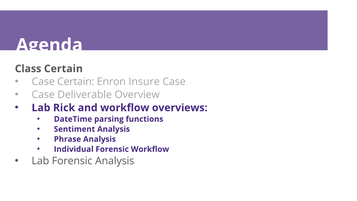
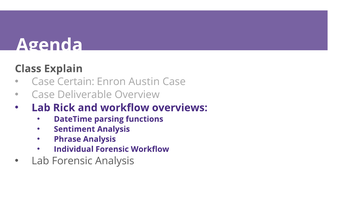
Class Certain: Certain -> Explain (63, 69)
Insure: Insure -> Austin (144, 82)
